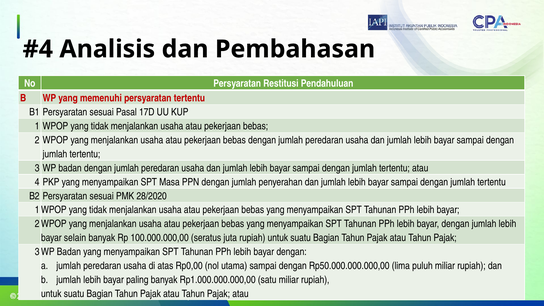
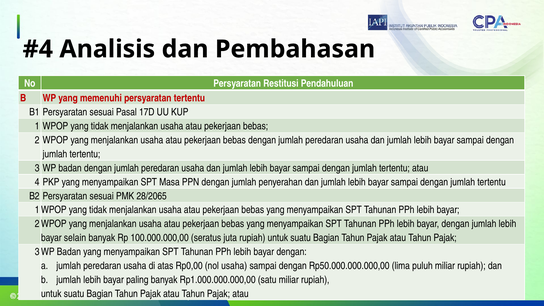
28/2020: 28/2020 -> 28/2065 (152, 196)
nol utama: utama -> usaha (234, 266)
